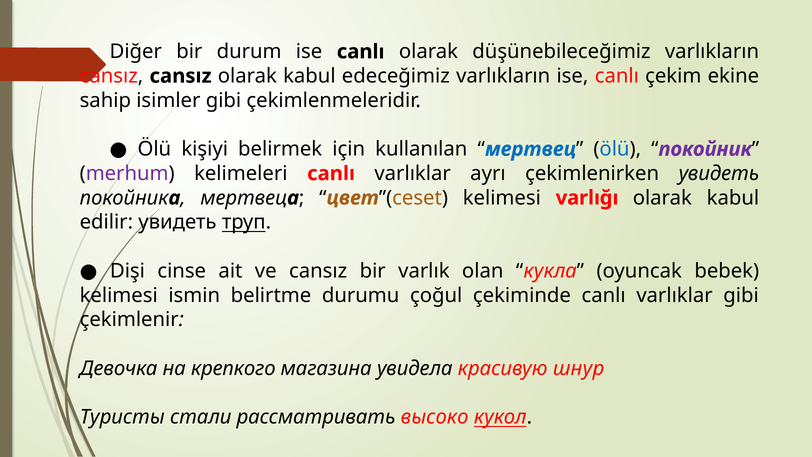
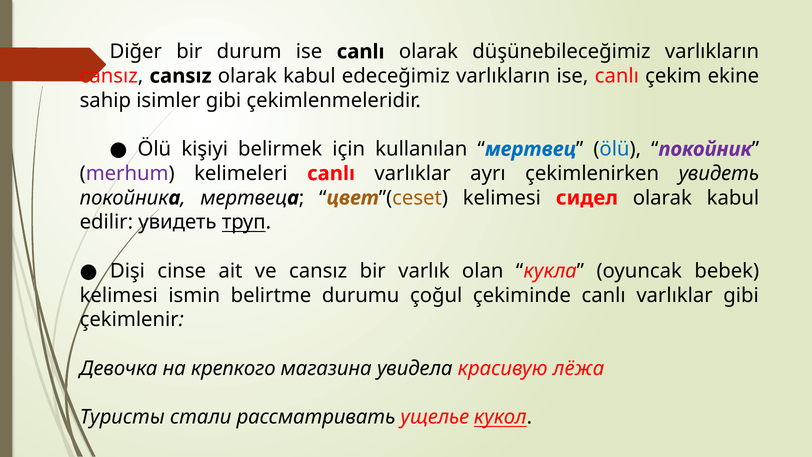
varlığı: varlığı -> сидел (587, 198)
шнур: шнур -> лёжа (579, 368)
высоко: высоко -> ущелье (435, 417)
